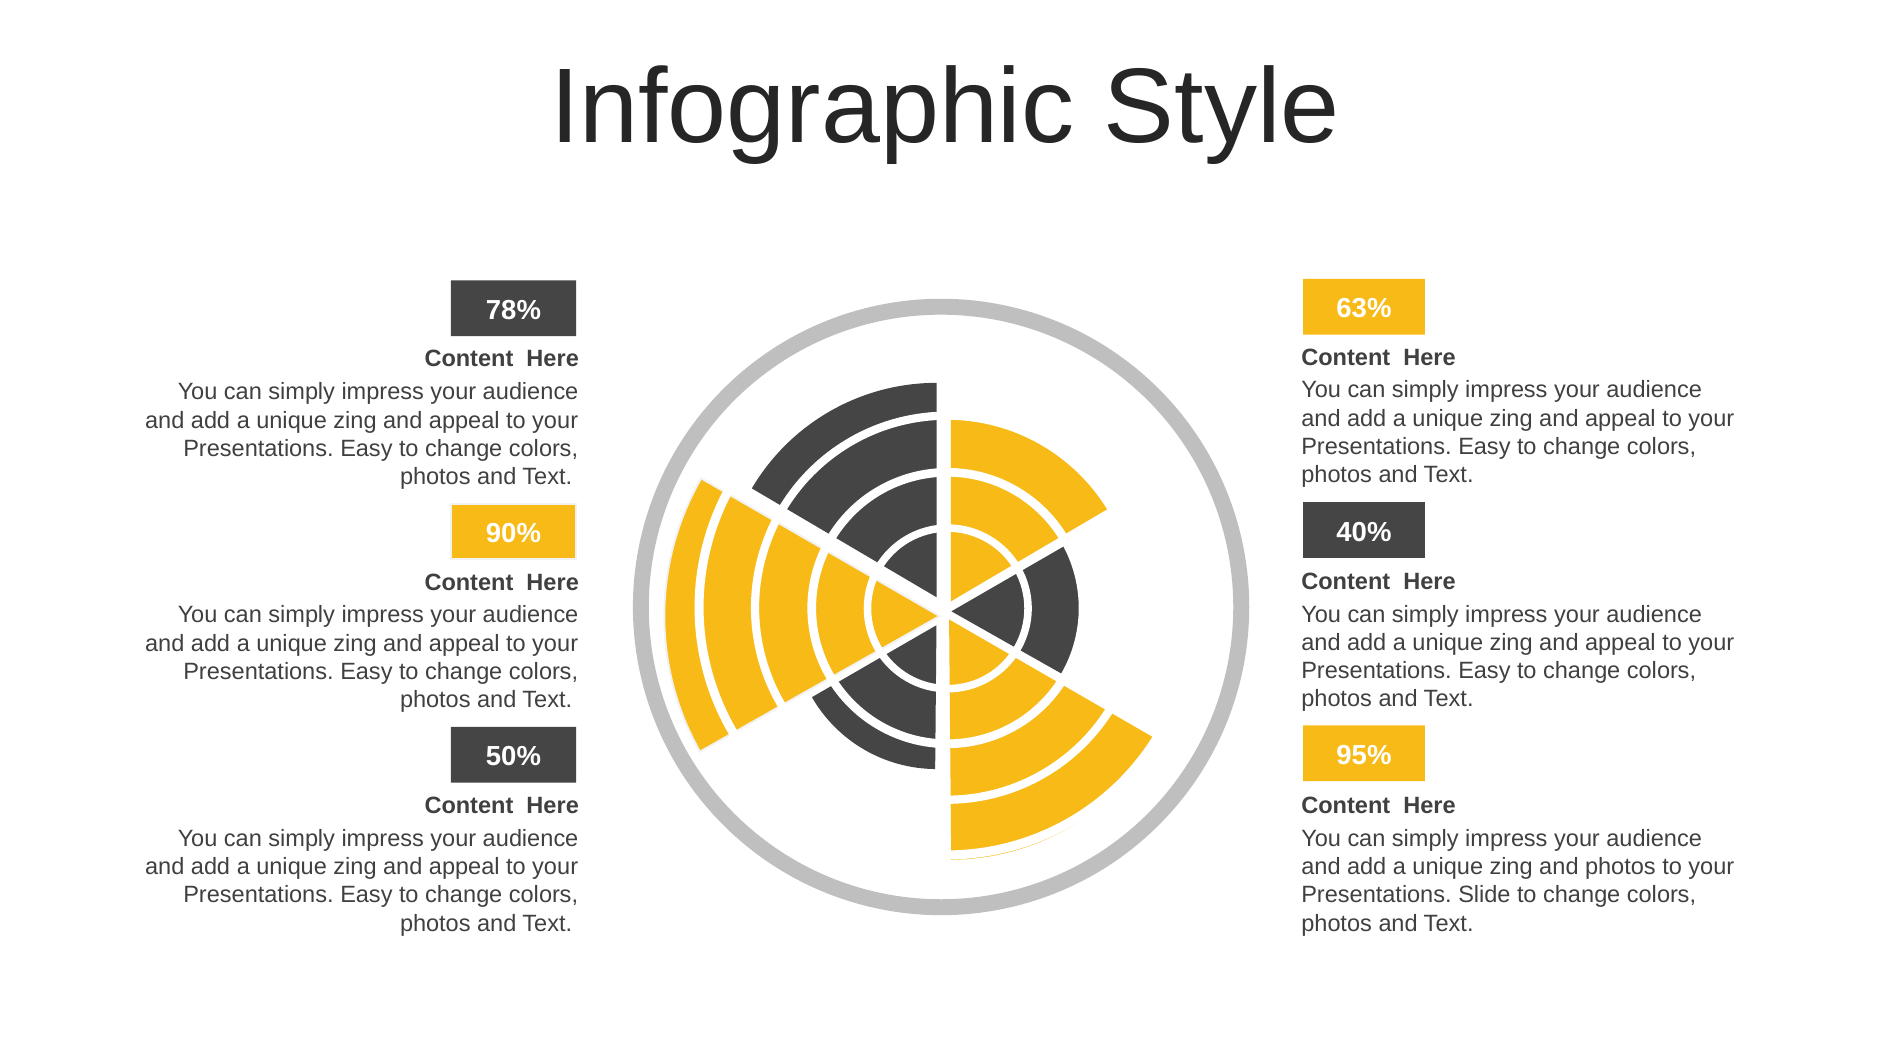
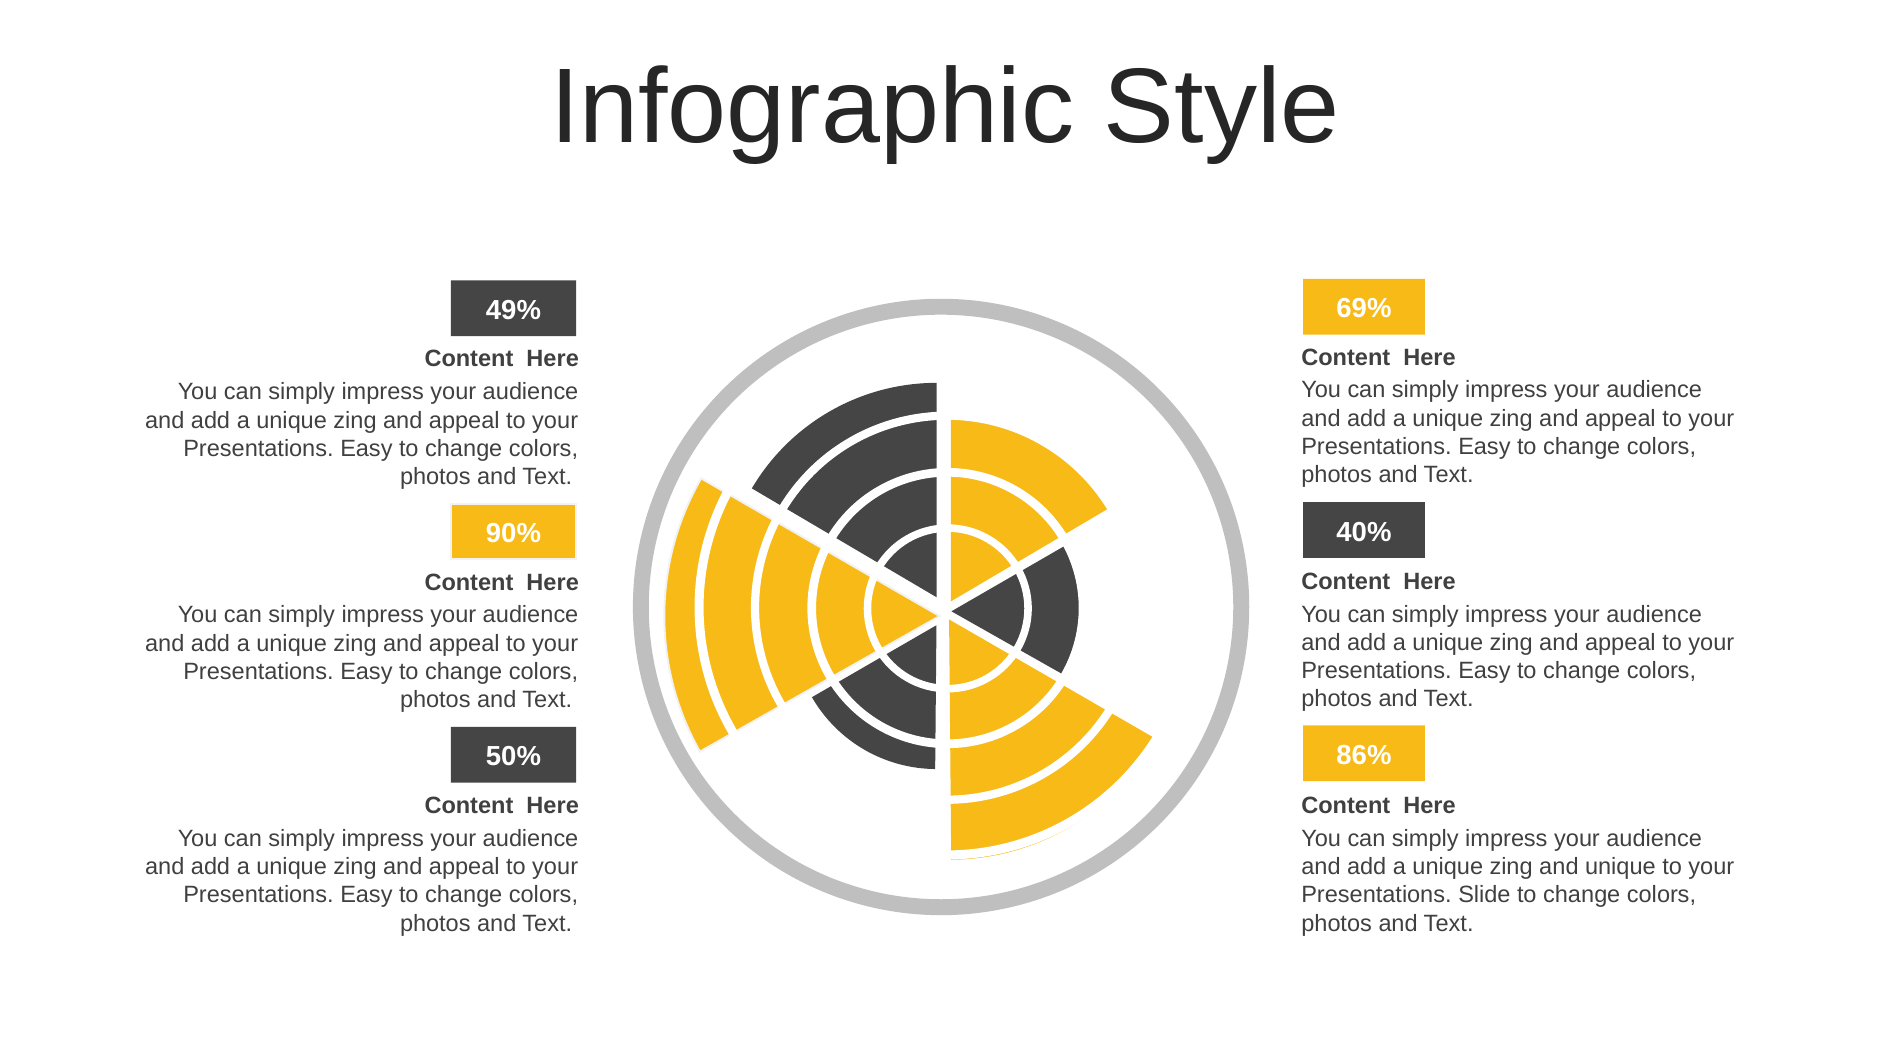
63%: 63% -> 69% (1364, 309)
78%: 78% -> 49% (513, 310)
95%: 95% -> 86% (1364, 755)
and photos: photos -> unique (1620, 867)
